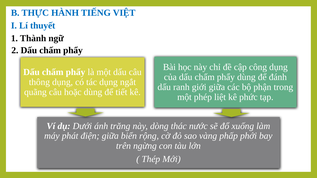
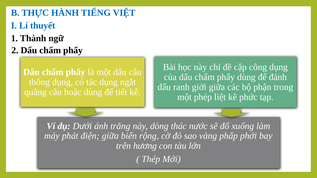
ngừng: ngừng -> hương (145, 146)
